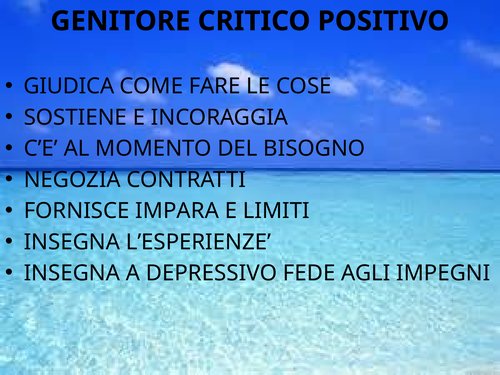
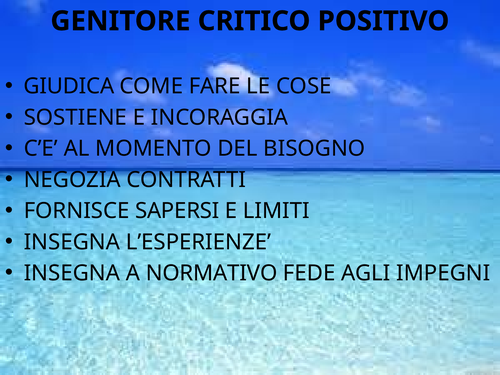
IMPARA: IMPARA -> SAPERSI (177, 211)
DEPRESSIVO: DEPRESSIVO -> NORMATIVO (212, 273)
